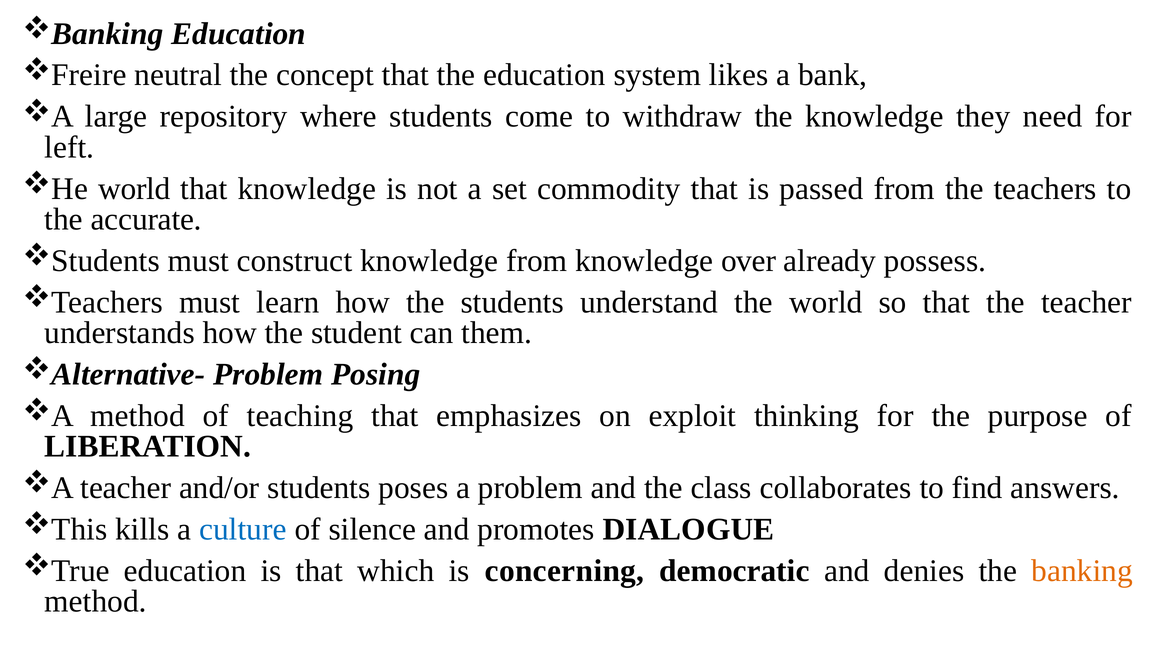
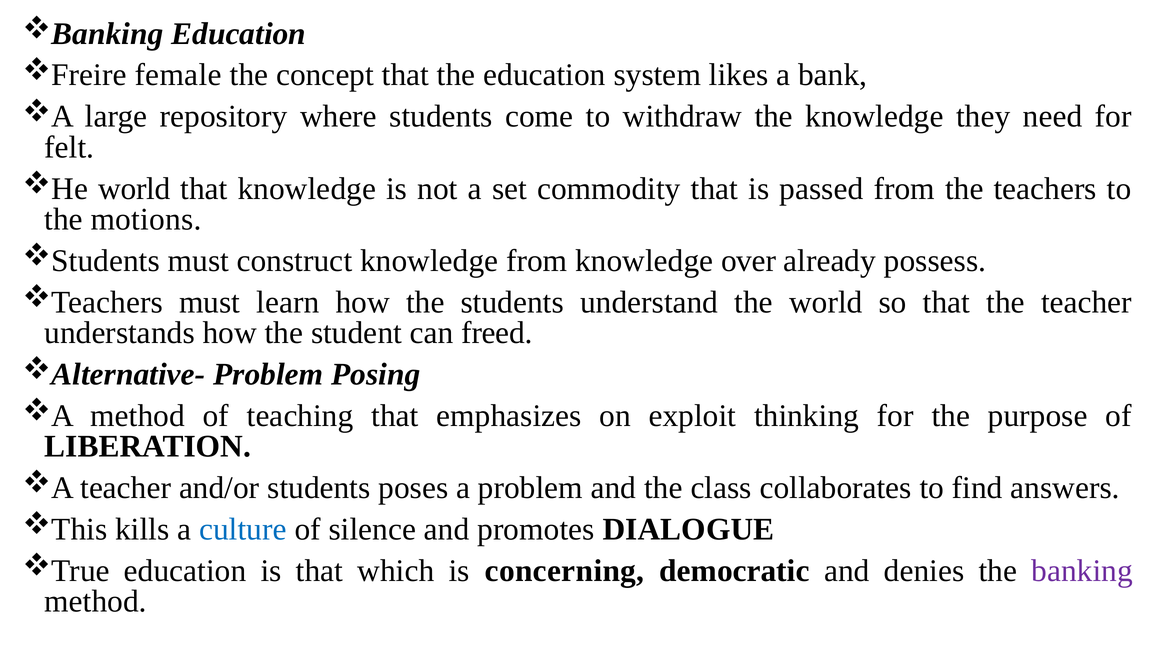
neutral: neutral -> female (178, 75)
left: left -> felt (69, 147)
accurate: accurate -> motions (146, 219)
them: them -> freed (497, 333)
banking colour: orange -> purple (1082, 570)
